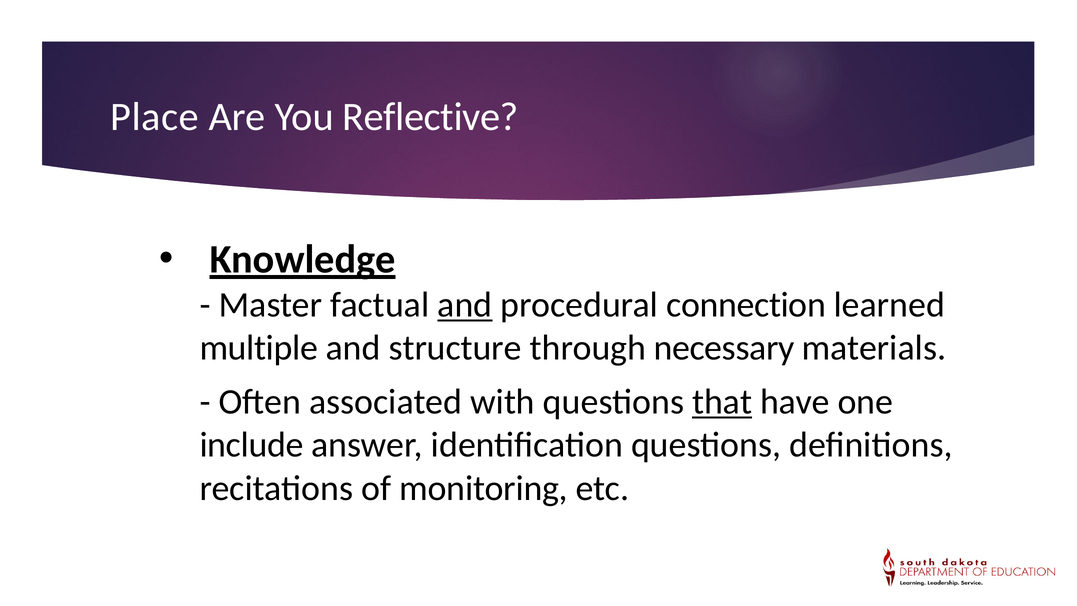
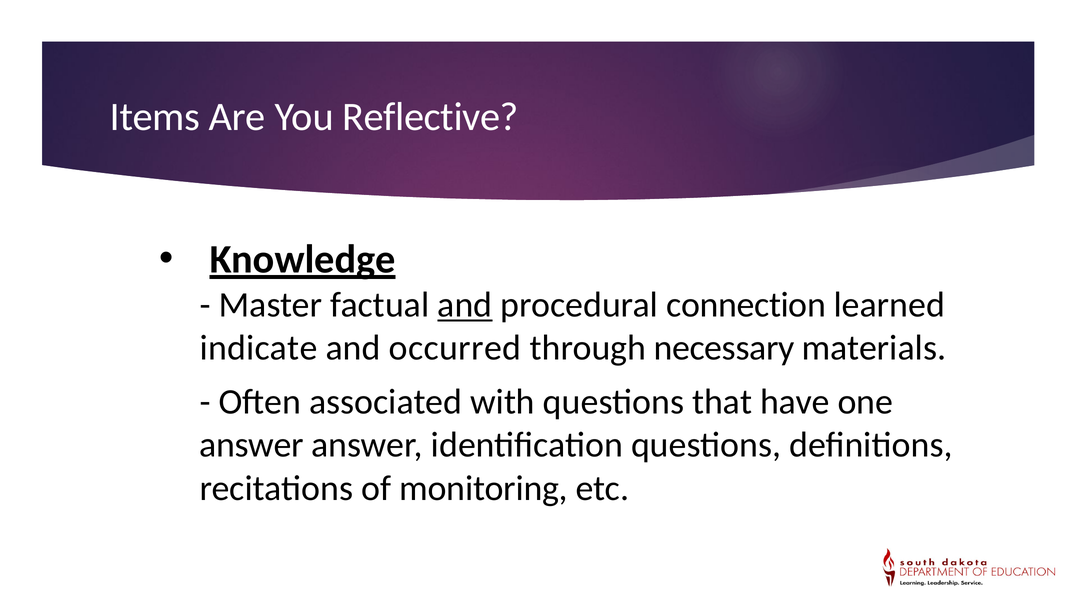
Place: Place -> Items (155, 117)
multiple: multiple -> indicate (258, 348)
structure: structure -> occurred (455, 348)
that underline: present -> none (722, 402)
include: include -> answer (251, 445)
